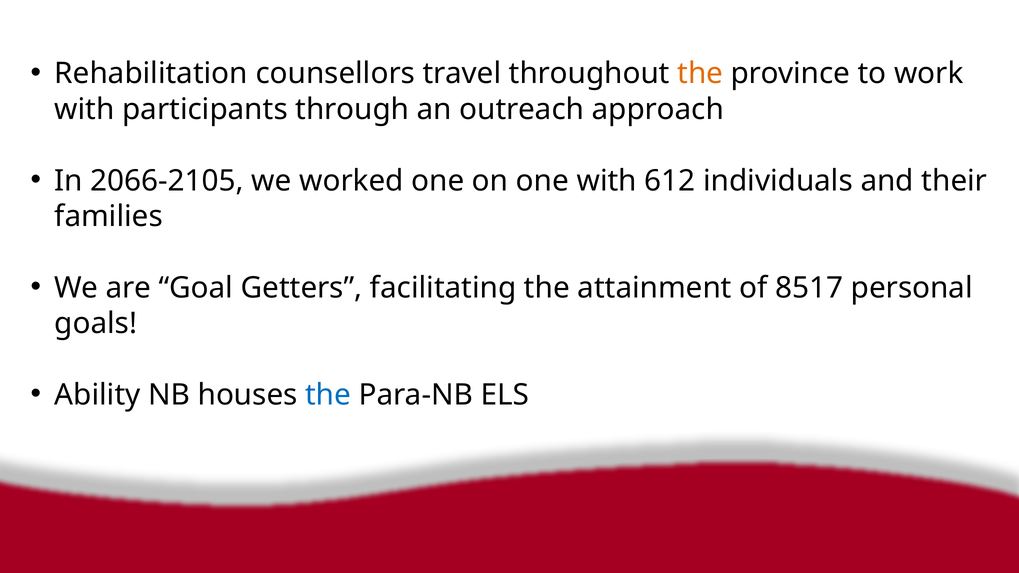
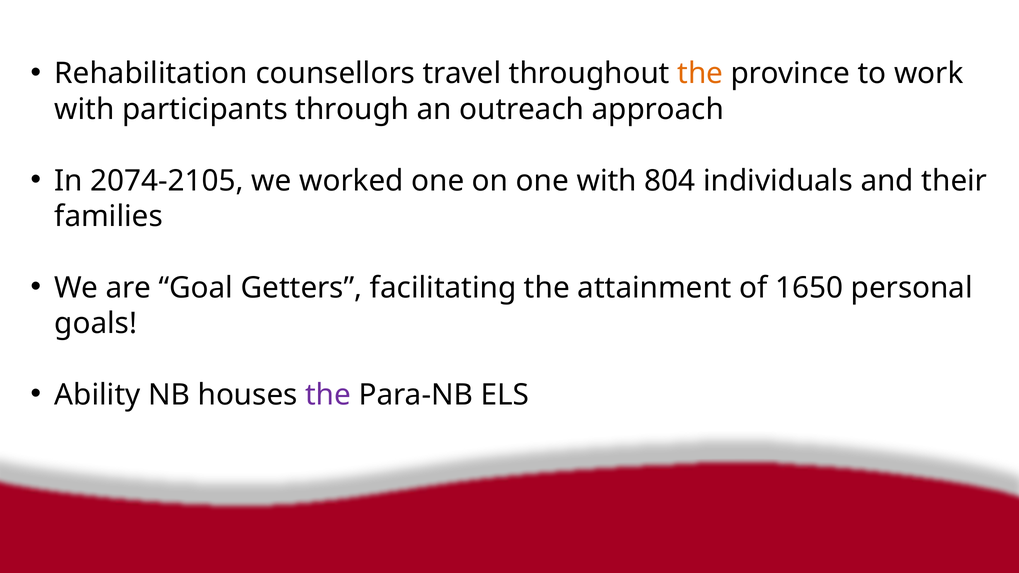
2066-2105: 2066-2105 -> 2074-2105 (167, 181)
612: 612 -> 804 (670, 181)
8517: 8517 -> 1650 (809, 288)
the colour: blue -> purple (328, 395)
